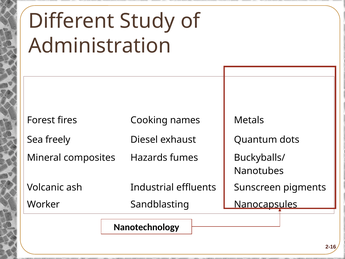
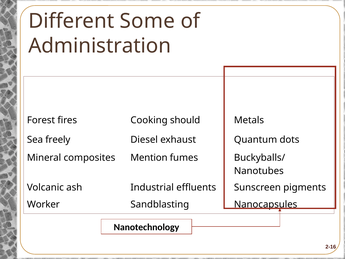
Study: Study -> Some (147, 21)
names: names -> should (185, 120)
Hazards: Hazards -> Mention (149, 158)
